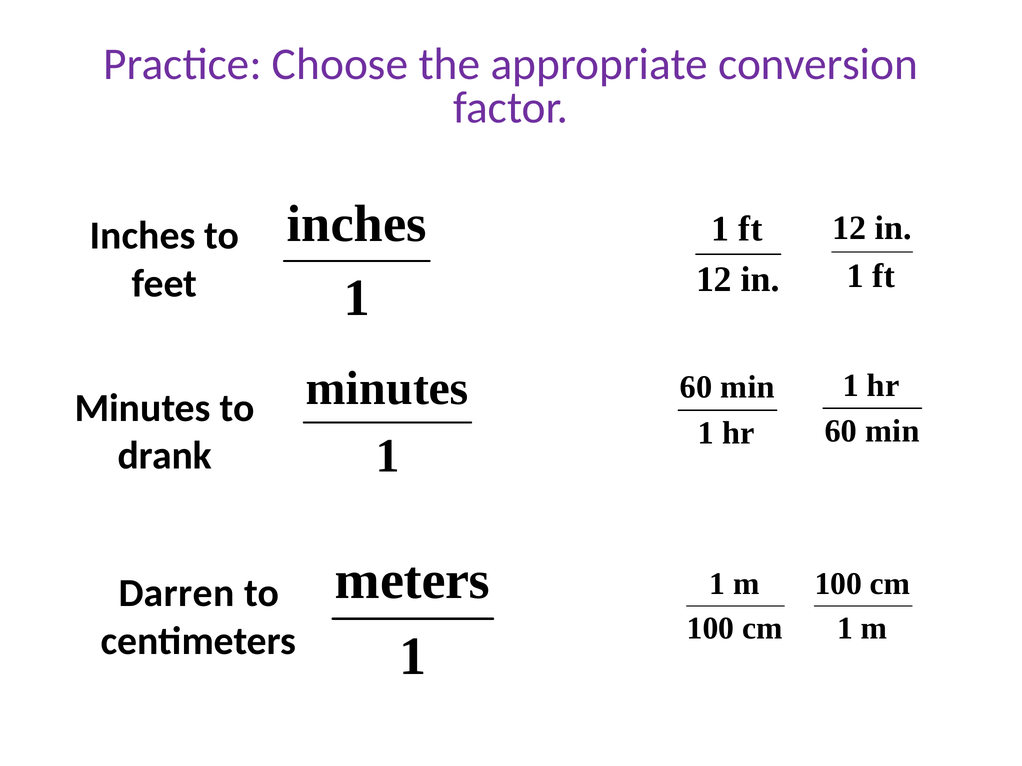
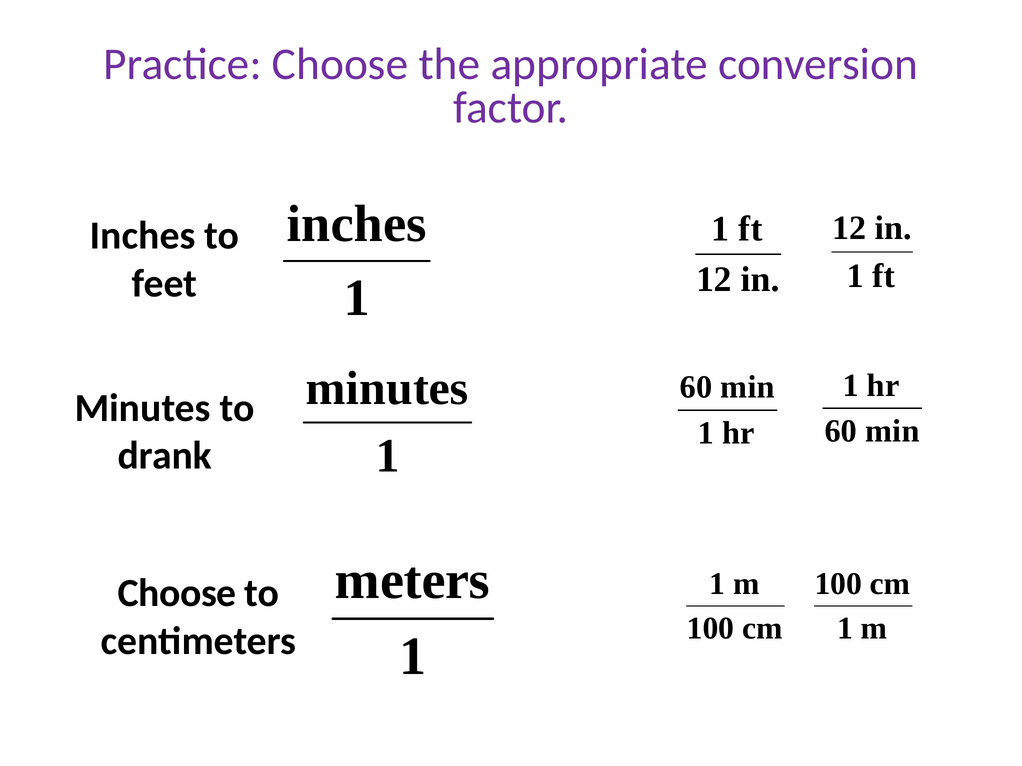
Darren: Darren -> Choose (177, 594)
